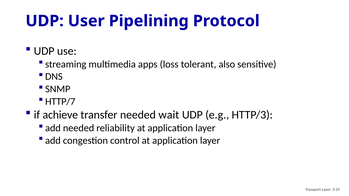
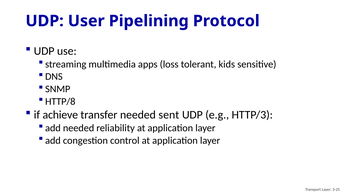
also: also -> kids (227, 64)
HTTP/7: HTTP/7 -> HTTP/8 (60, 102)
wait: wait -> sent (169, 115)
